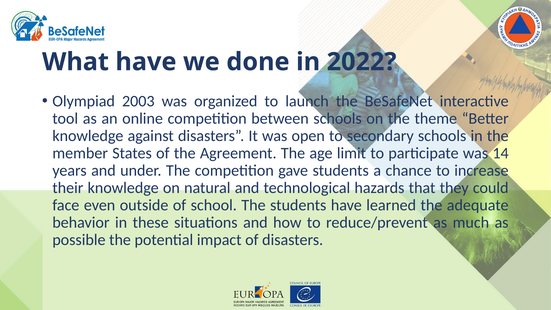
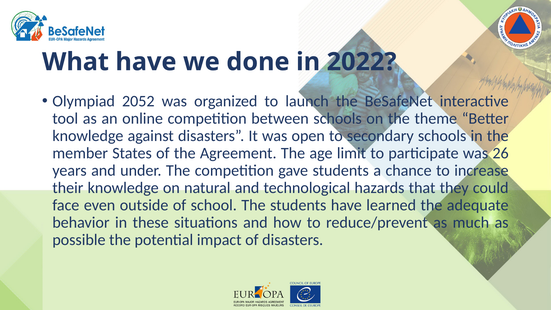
2003: 2003 -> 2052 (138, 101)
14: 14 -> 26 (501, 153)
